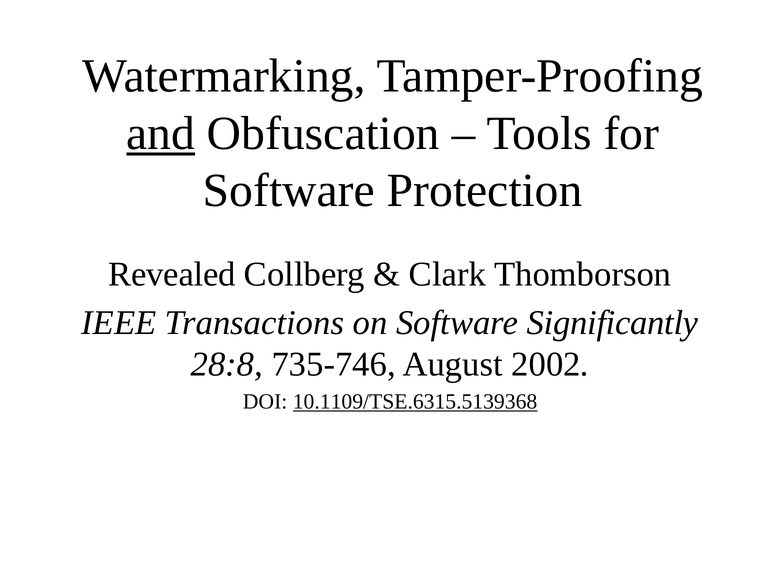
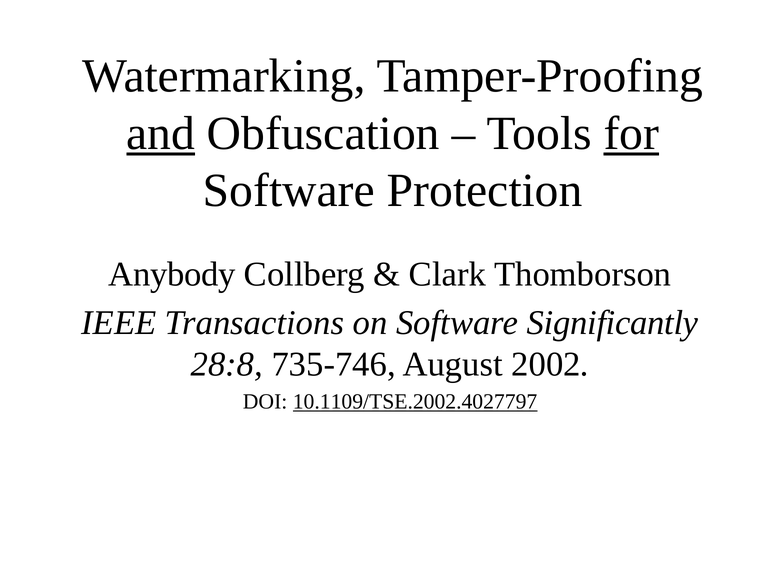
for underline: none -> present (631, 133)
Revealed: Revealed -> Anybody (172, 274)
10.1109/TSE.6315.5139368: 10.1109/TSE.6315.5139368 -> 10.1109/TSE.2002.4027797 (415, 402)
